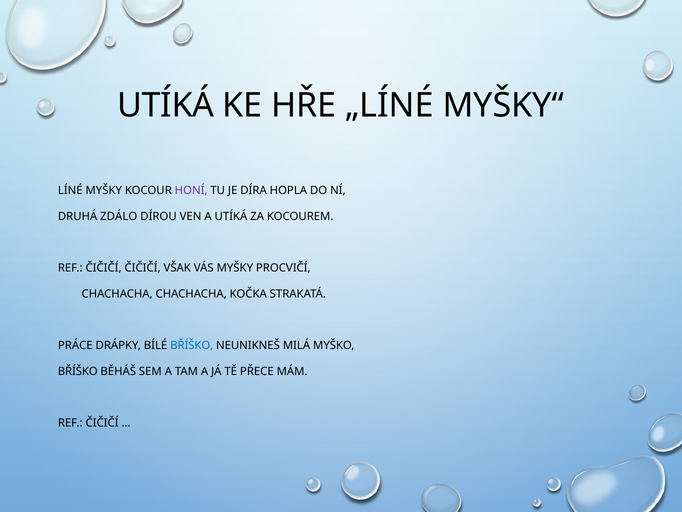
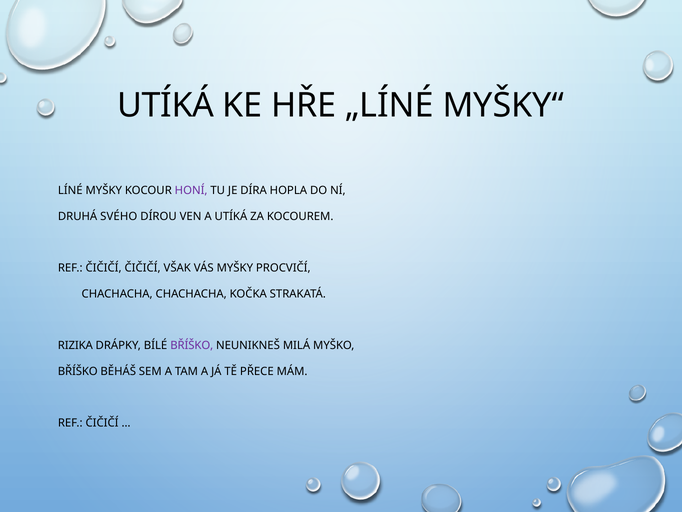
ZDÁLO: ZDÁLO -> SVÉHO (119, 216)
PRÁCE: PRÁCE -> RIZIKA (75, 345)
BŘÍŠKO colour: blue -> purple (192, 345)
